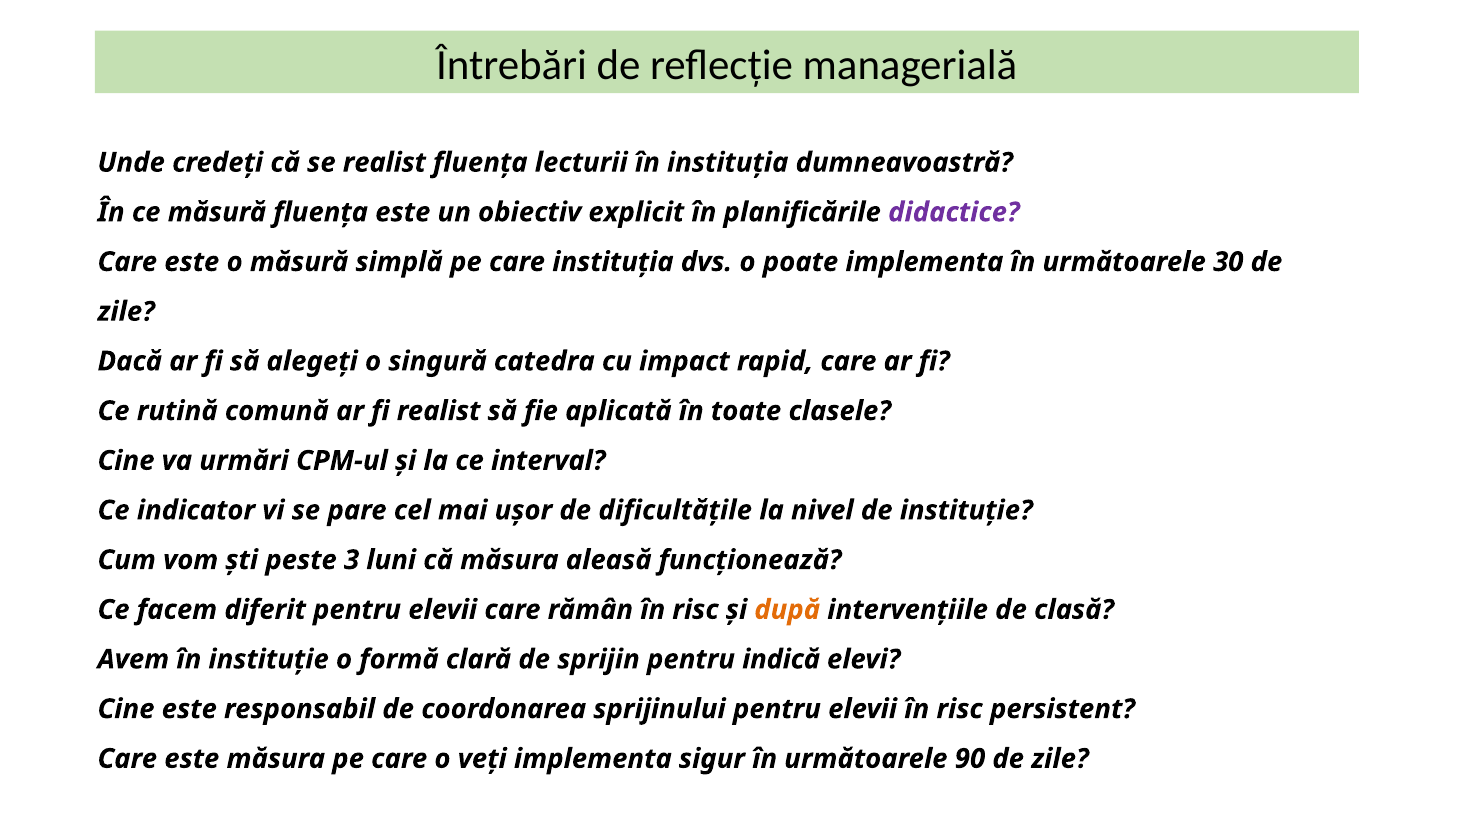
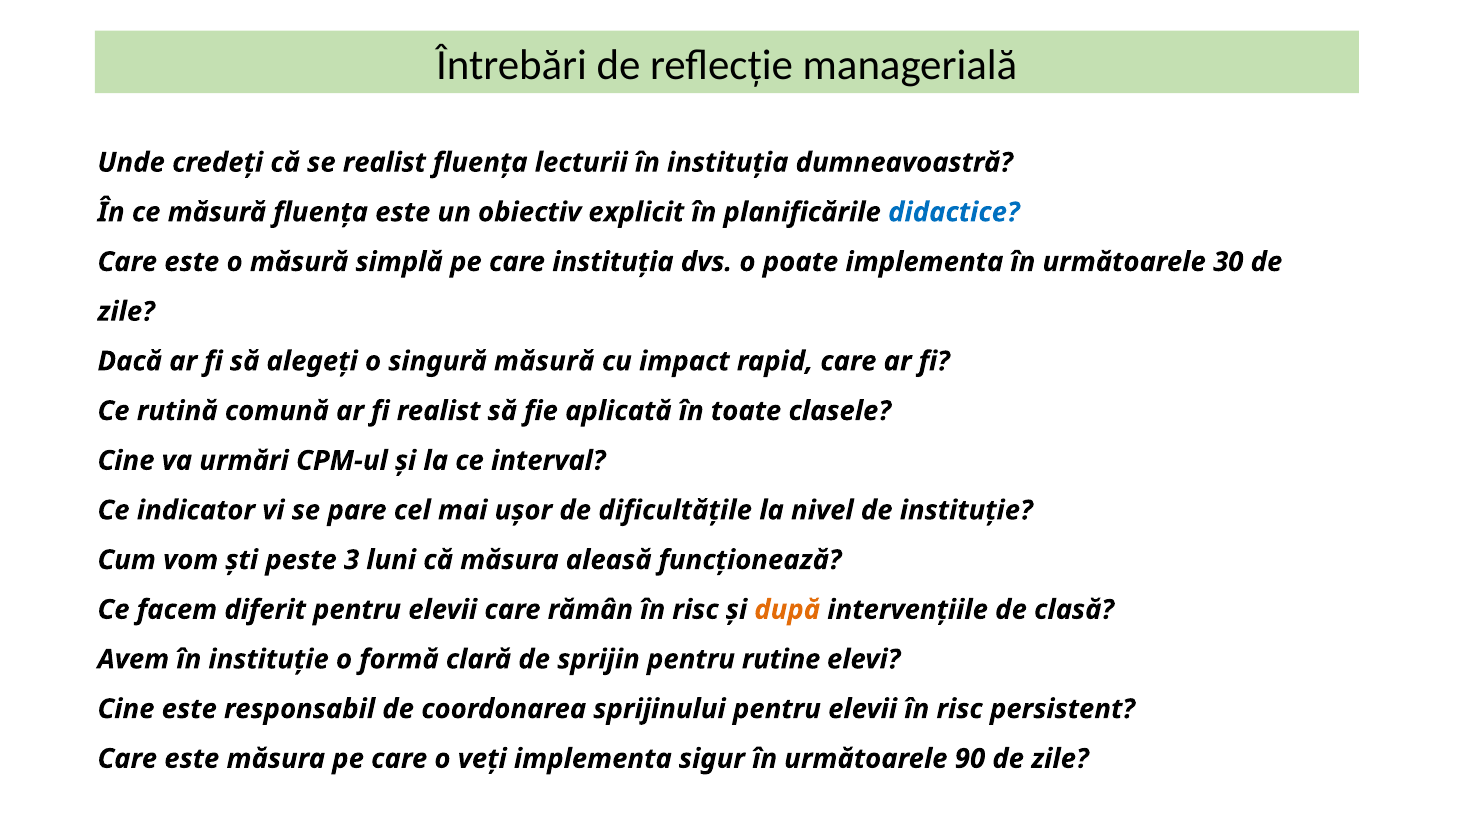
didactice colour: purple -> blue (954, 212)
singură catedra: catedra -> măsură (544, 361)
indică: indică -> rutine (781, 659)
